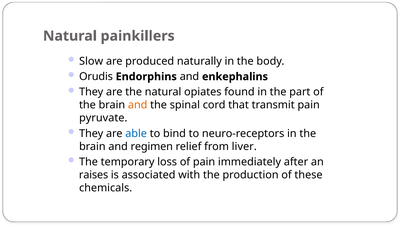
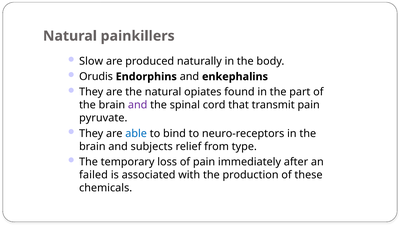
and colour: orange -> purple (138, 105)
regimen: regimen -> subjects (152, 146)
liver: liver -> type (244, 146)
raises: raises -> failed (94, 175)
